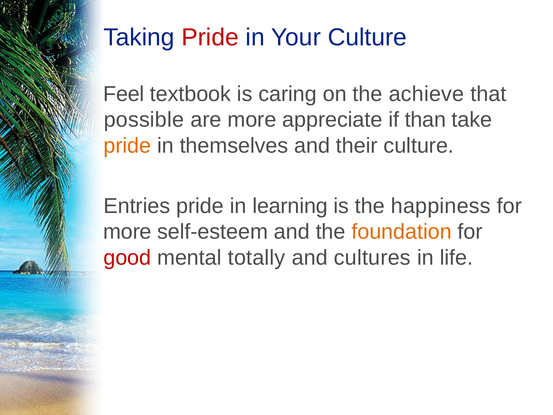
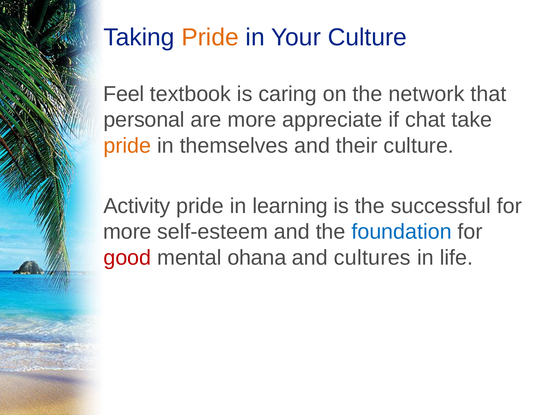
Pride colour: red -> orange (210, 37)
achieve: achieve -> network (426, 94)
possible: possible -> personal (144, 120)
than: than -> chat (425, 120)
Entries: Entries -> Activity (137, 206)
happiness: happiness -> successful (441, 206)
foundation colour: orange -> blue (402, 232)
totally: totally -> ohana (257, 257)
